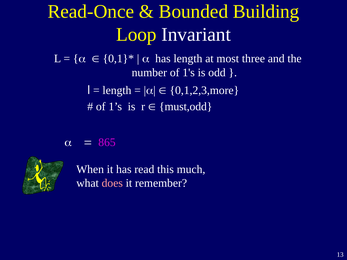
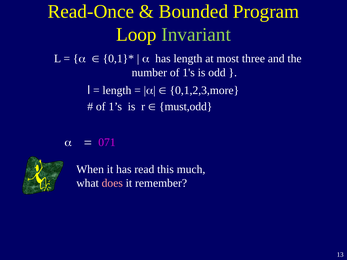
Building: Building -> Program (266, 11)
Invariant colour: white -> light green (196, 35)
865: 865 -> 071 (107, 142)
